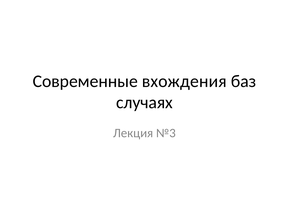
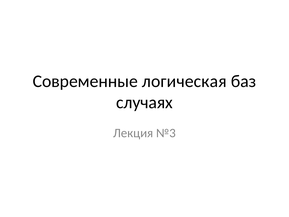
вхождения: вхождения -> логическая (184, 81)
